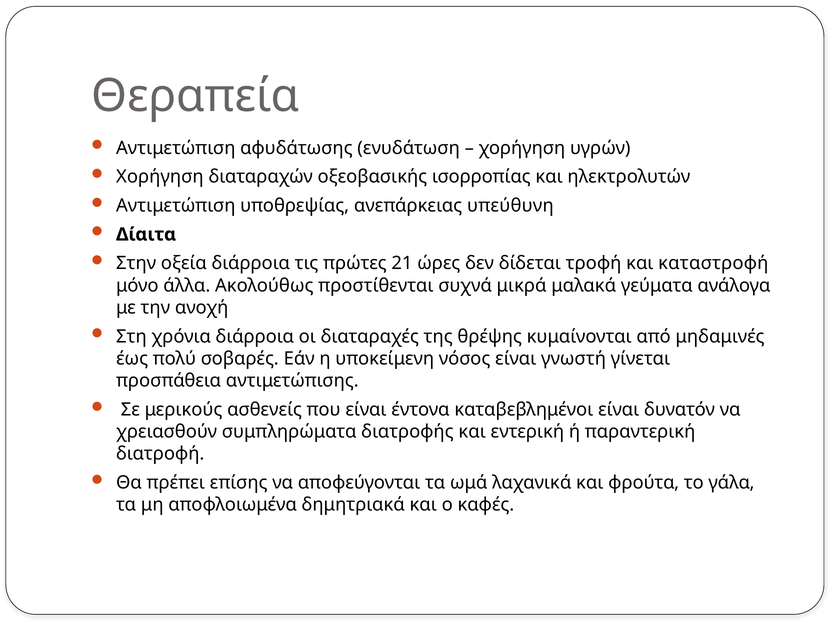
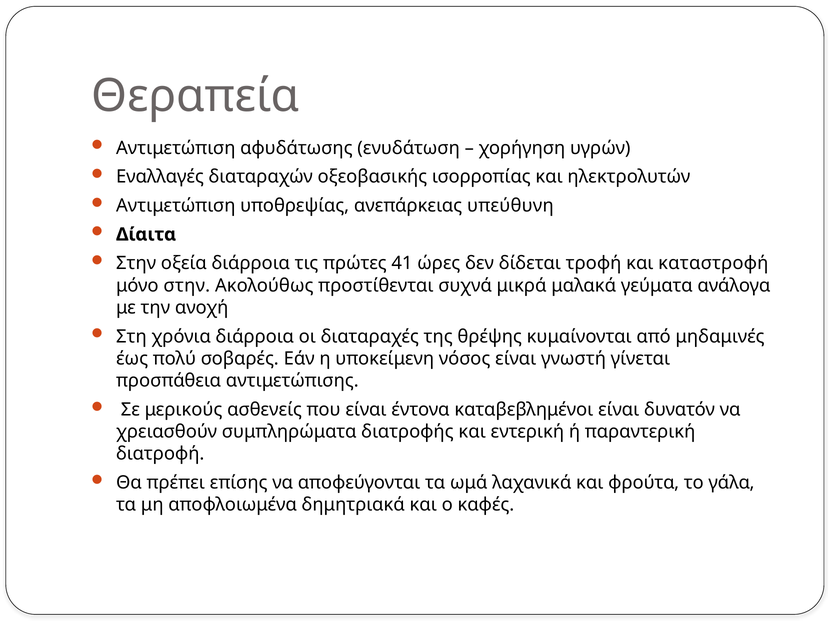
Χορήγηση: Χορήγηση -> Εναλλαγές (160, 177)
21: 21 -> 41 (402, 263)
μόνο άλλα: άλλα -> στην (187, 285)
